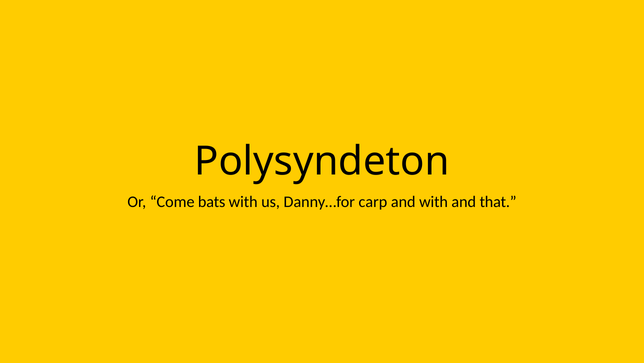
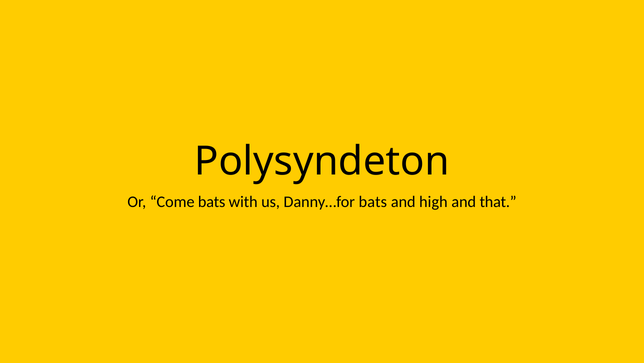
Danny…for carp: carp -> bats (373, 201)
and with: with -> high (433, 201)
